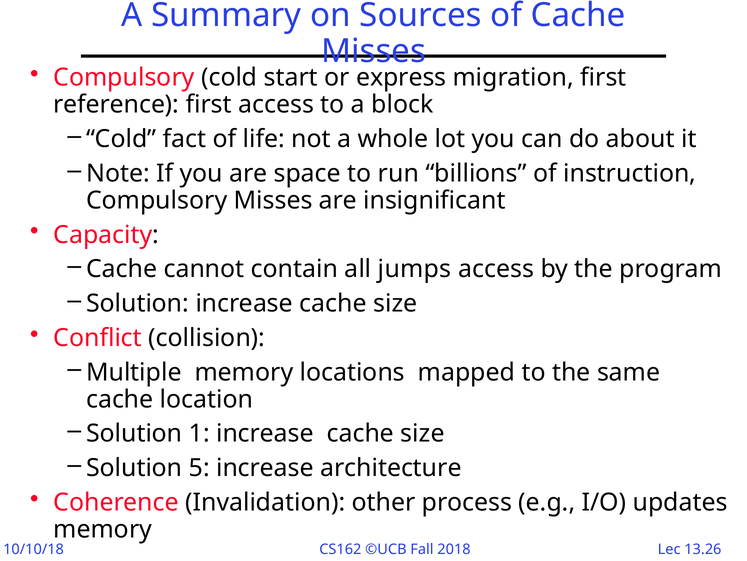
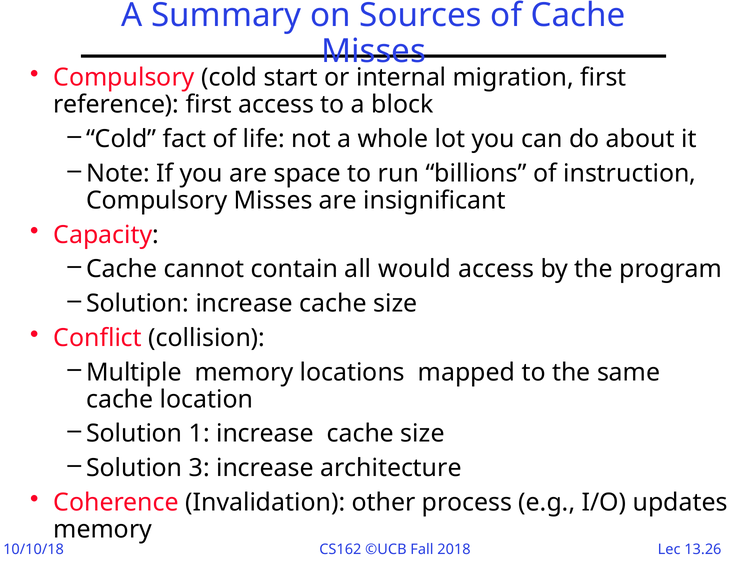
express: express -> internal (401, 78)
jumps: jumps -> would (415, 269)
5: 5 -> 3 (199, 467)
